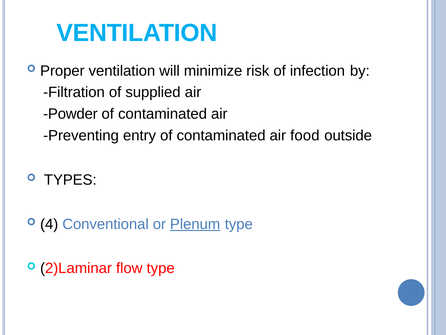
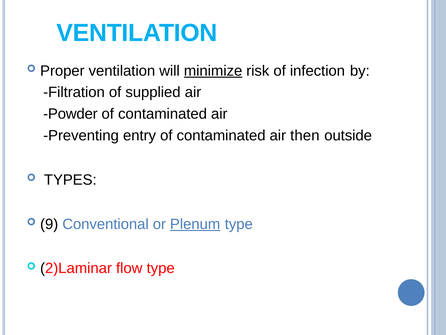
minimize underline: none -> present (213, 71)
food: food -> then (305, 135)
4: 4 -> 9 (49, 224)
